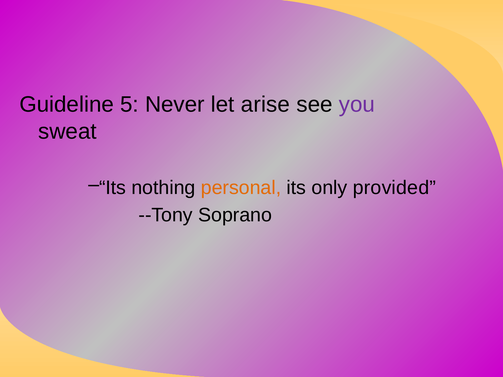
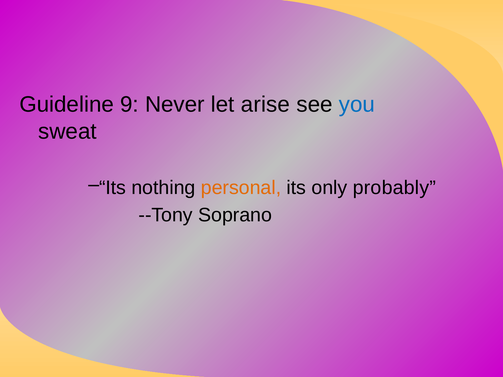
5: 5 -> 9 (129, 105)
you colour: purple -> blue (357, 105)
provided: provided -> probably (394, 188)
